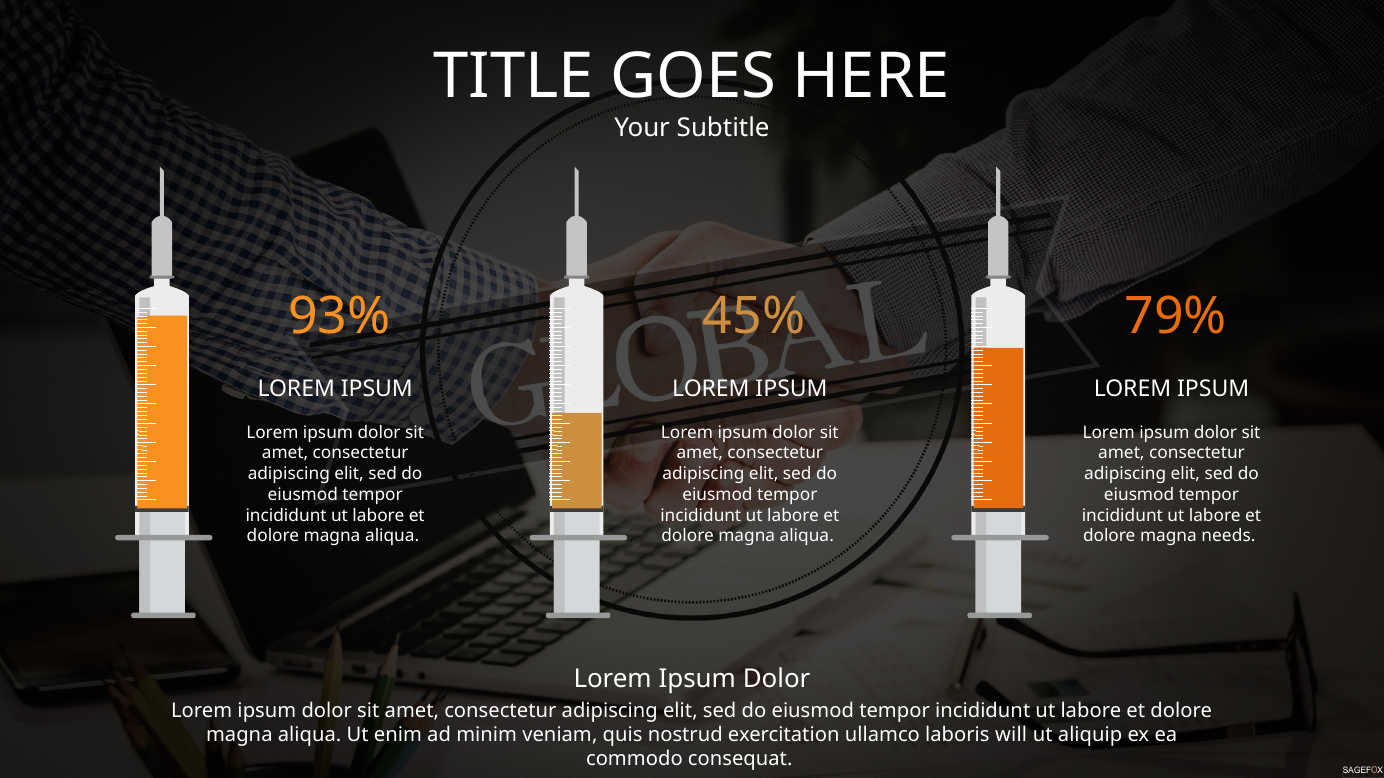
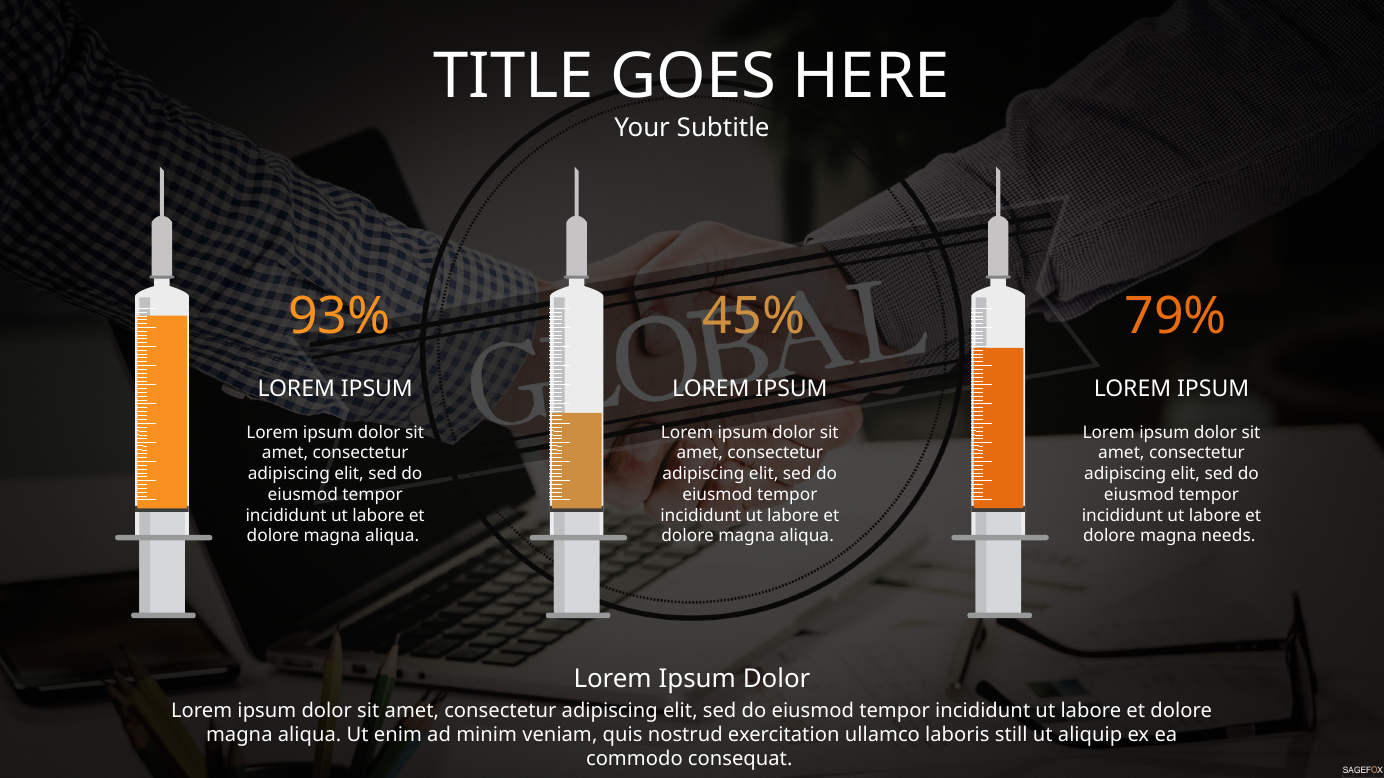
will: will -> still (1011, 735)
